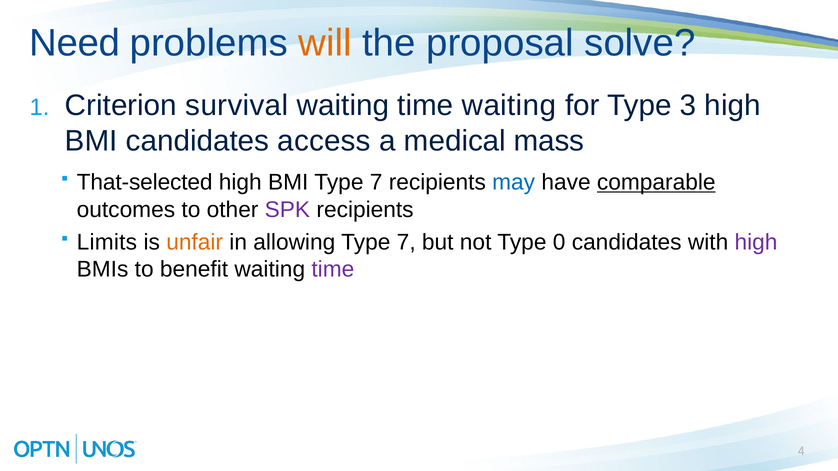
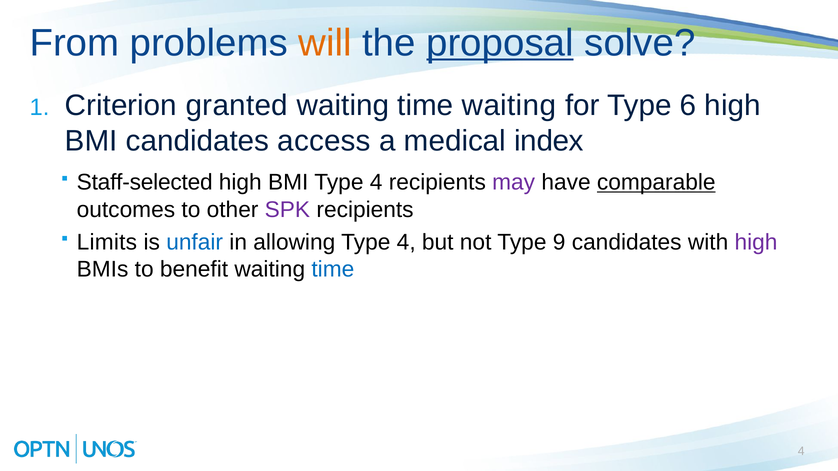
Need: Need -> From (74, 43)
proposal underline: none -> present (500, 43)
survival: survival -> granted (237, 105)
3: 3 -> 6 (688, 105)
mass: mass -> index (549, 141)
That-selected: That-selected -> Staff-selected (145, 182)
BMI Type 7: 7 -> 4 (376, 182)
may colour: blue -> purple (514, 182)
unfair colour: orange -> blue (195, 242)
allowing Type 7: 7 -> 4 (406, 242)
0: 0 -> 9 (559, 242)
time colour: purple -> blue (333, 270)
